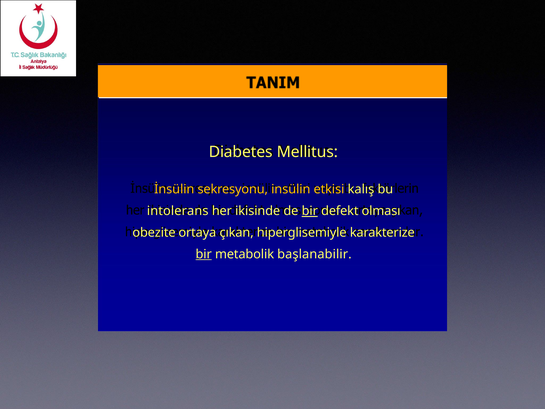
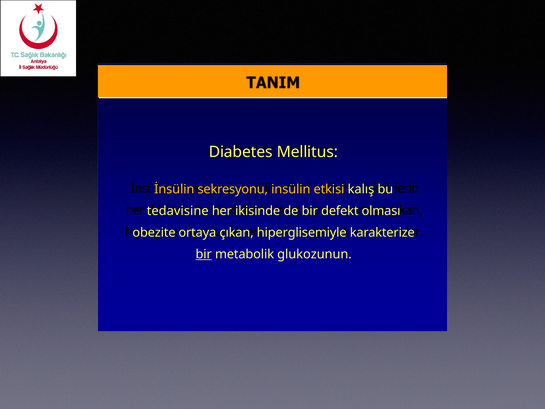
intolerans: intolerans -> tedavisine (178, 211)
bir underline: present -> none (310, 211)
başlanabilir: başlanabilir -> glukozunun (314, 254)
